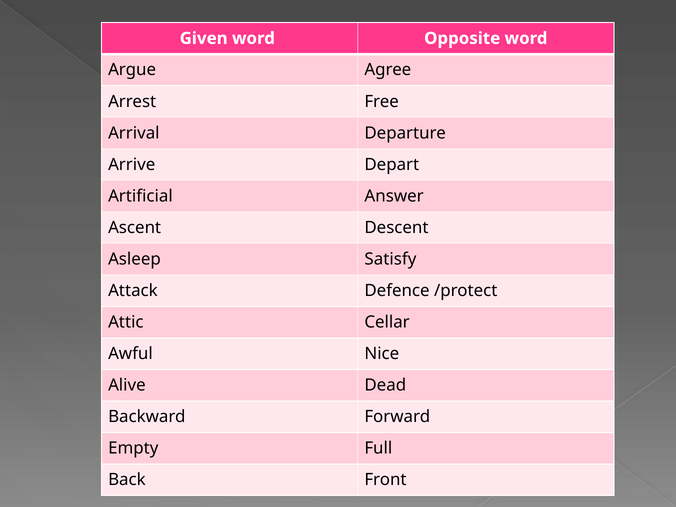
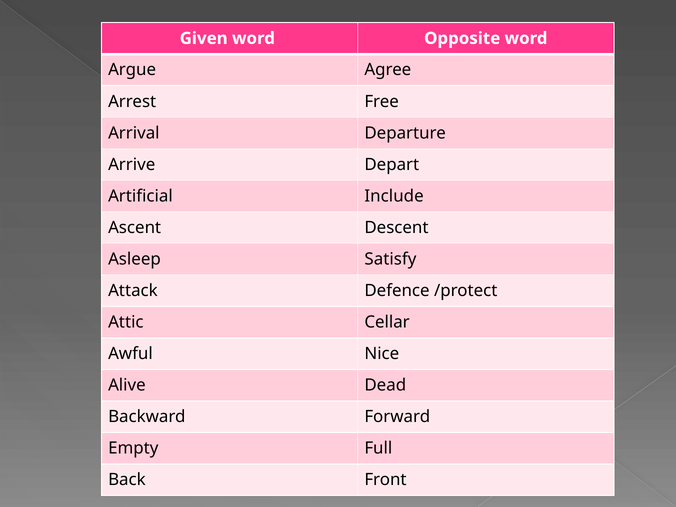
Answer: Answer -> Include (394, 196)
